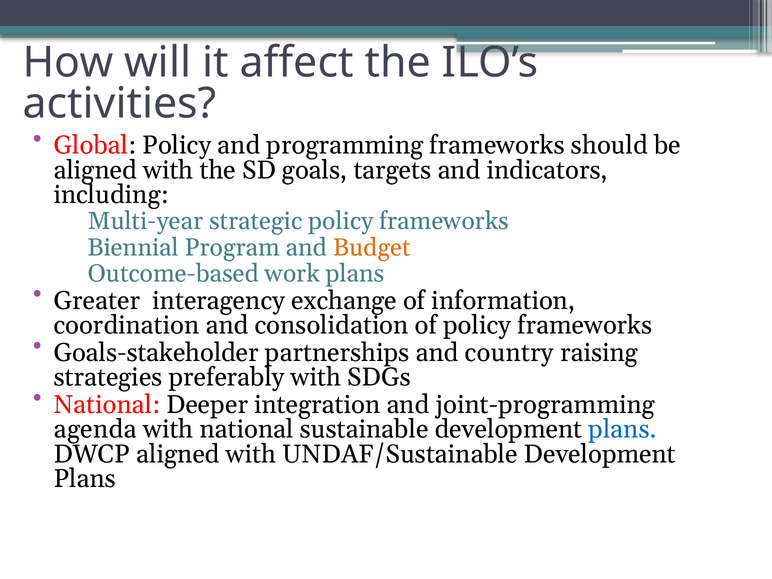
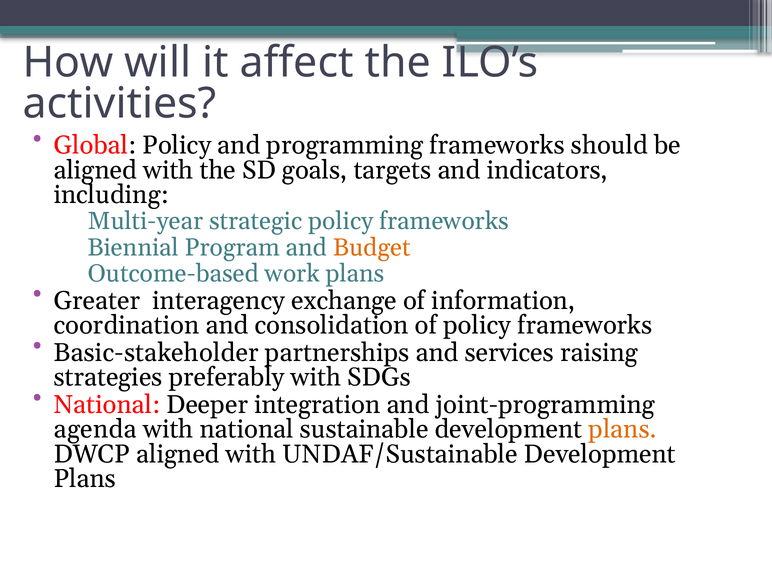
Goals-stakeholder: Goals-stakeholder -> Basic-stakeholder (156, 353)
country: country -> services (509, 353)
plans colour: blue -> orange (623, 429)
